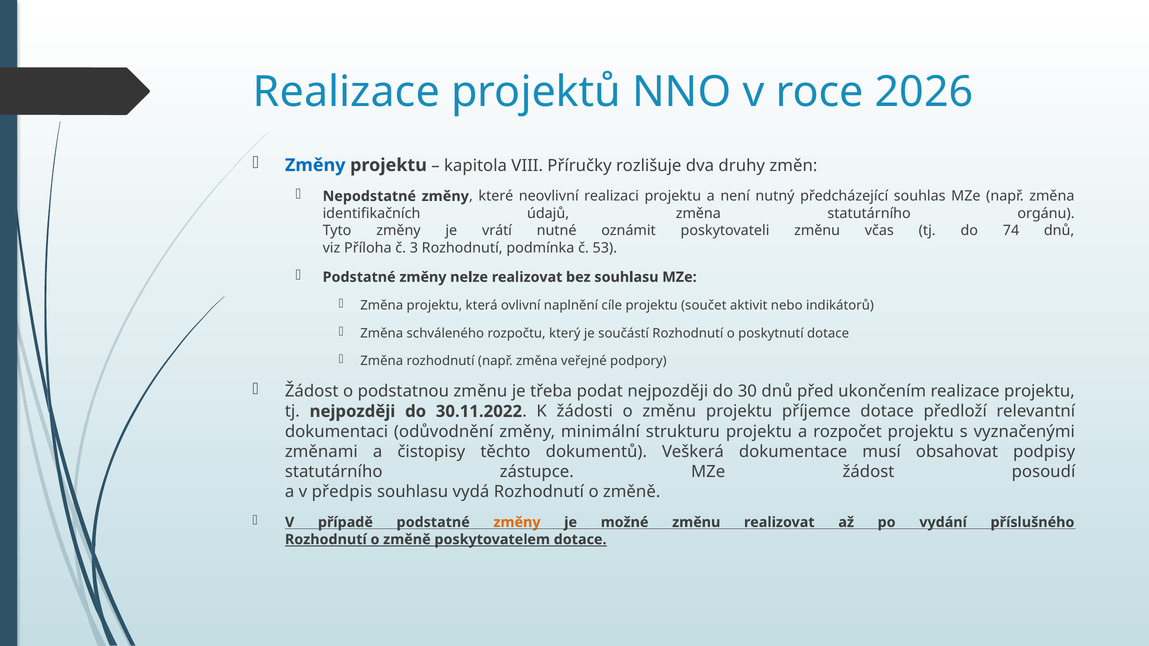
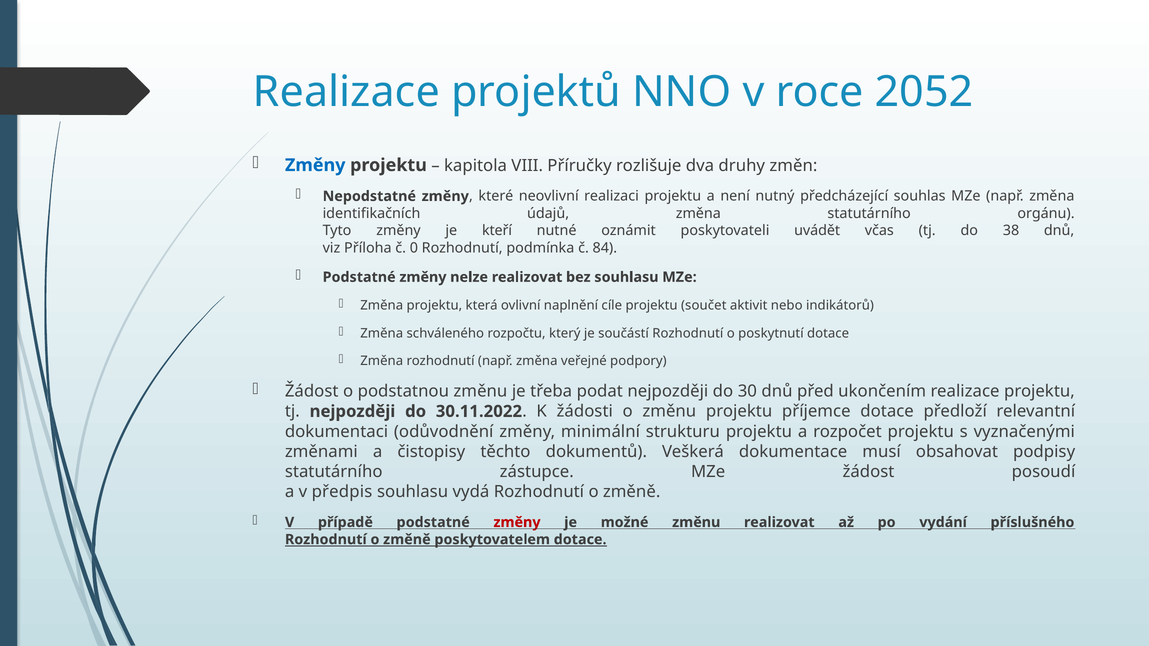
2026: 2026 -> 2052 (924, 92)
vrátí: vrátí -> kteří (497, 231)
poskytovateli změnu: změnu -> uvádět (817, 231)
74: 74 -> 38 (1011, 231)
3: 3 -> 0 (414, 248)
53: 53 -> 84 (605, 248)
změny colour: orange -> red (517, 523)
